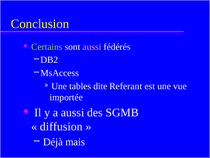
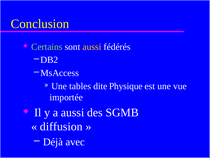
aussi colour: pink -> yellow (92, 47)
Referant: Referant -> Physique (126, 86)
mais: mais -> avec (75, 141)
